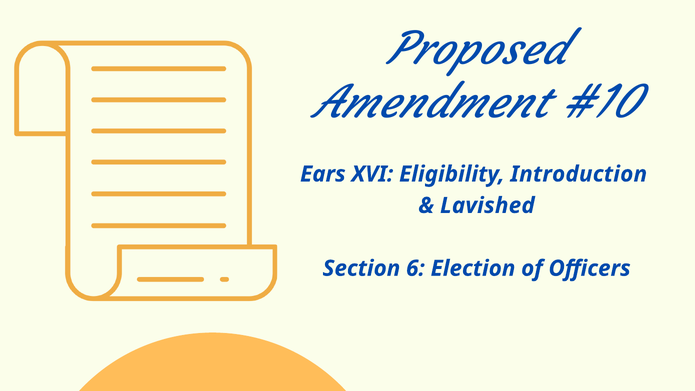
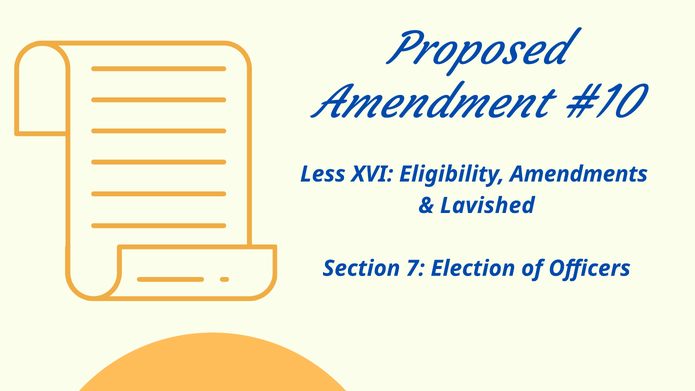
Ears: Ears -> Less (323, 174)
Introduction: Introduction -> Amendments (579, 174)
6: 6 -> 7 (415, 268)
